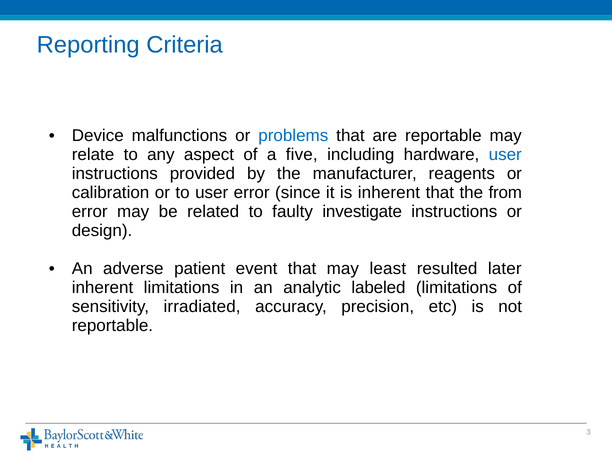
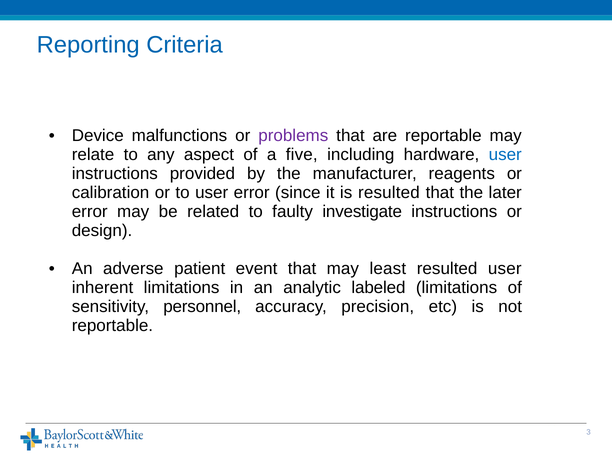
problems colour: blue -> purple (293, 136)
is inherent: inherent -> resulted (389, 193)
from: from -> later (505, 193)
resulted later: later -> user (505, 269)
irradiated: irradiated -> personnel (202, 307)
